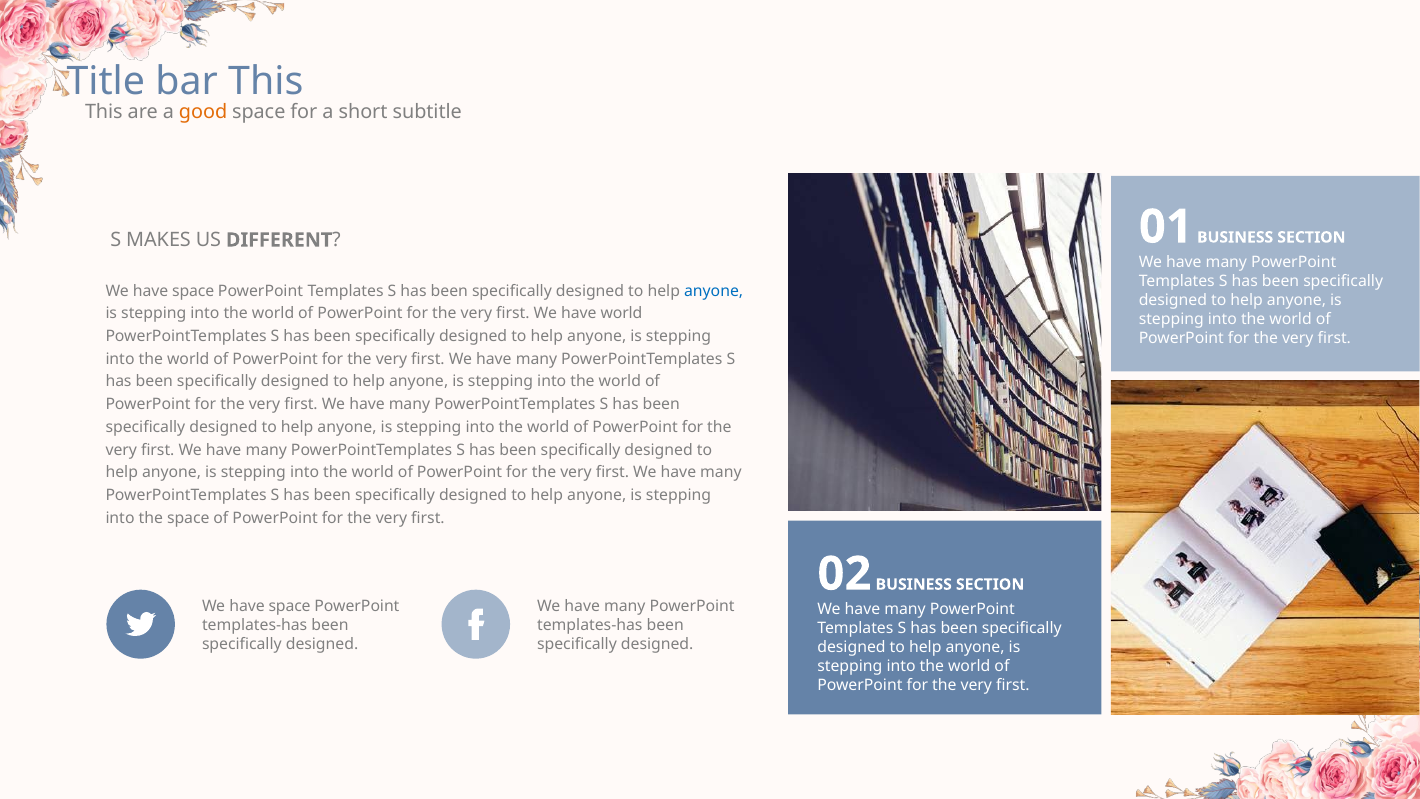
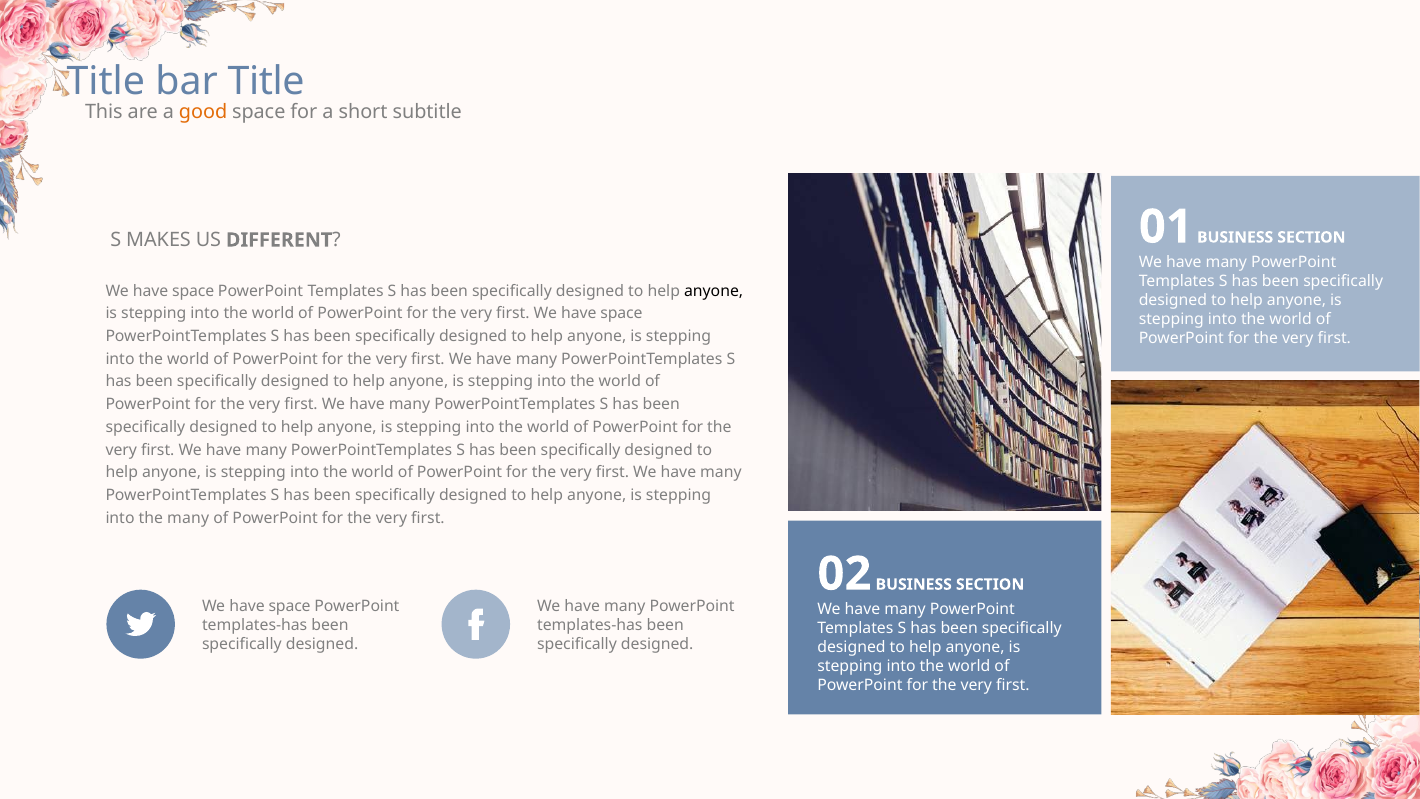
bar This: This -> Title (266, 82)
anyone colour: blue -> black (714, 291)
world: world -> space (621, 314)
the space: space -> many (188, 518)
